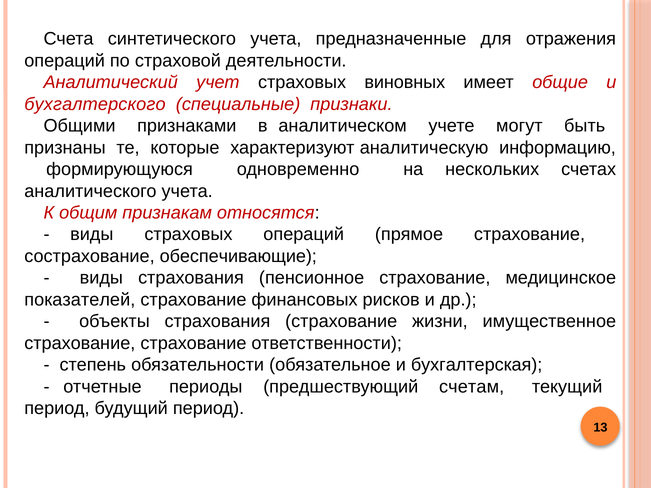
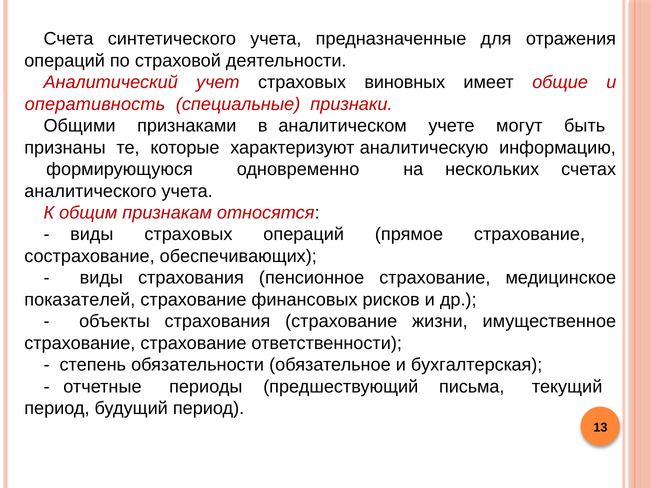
бухгалтерского: бухгалтерского -> оперативность (95, 104)
обеспечивающие: обеспечивающие -> обеспечивающих (238, 256)
счетам: счетам -> письма (472, 387)
